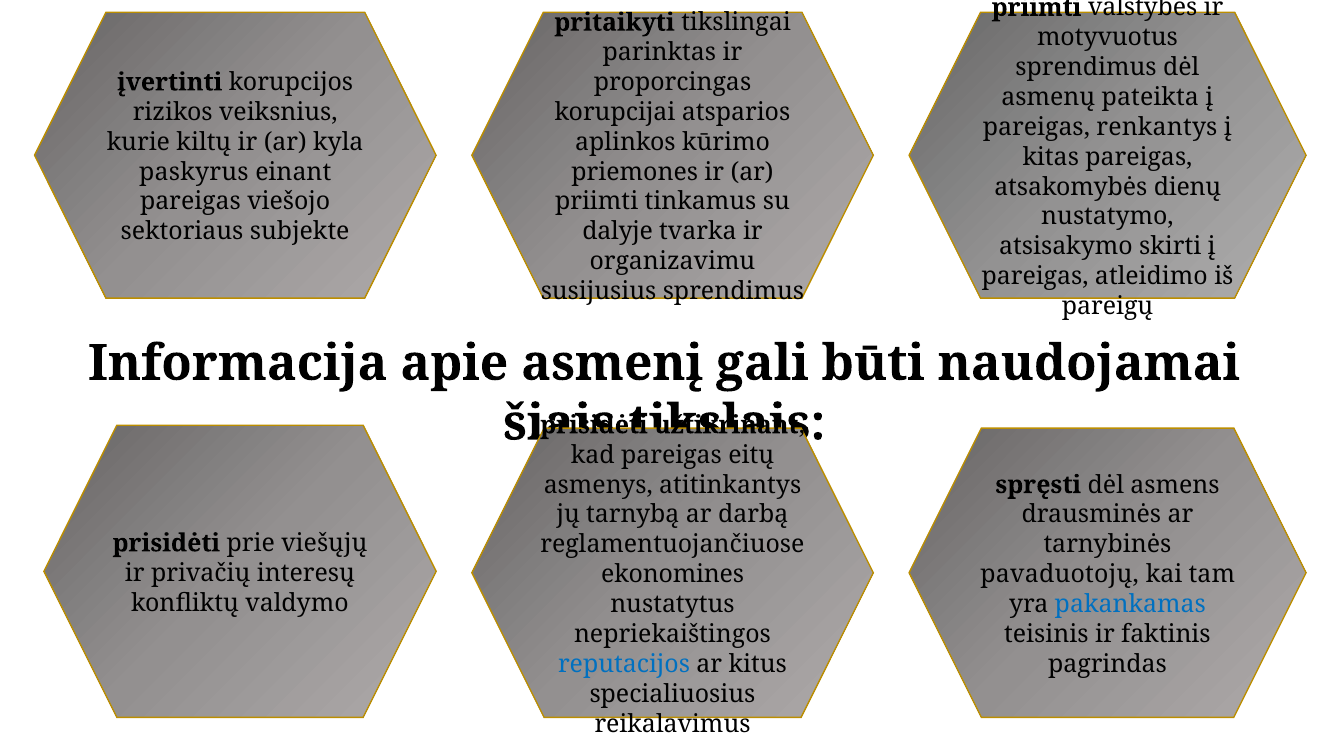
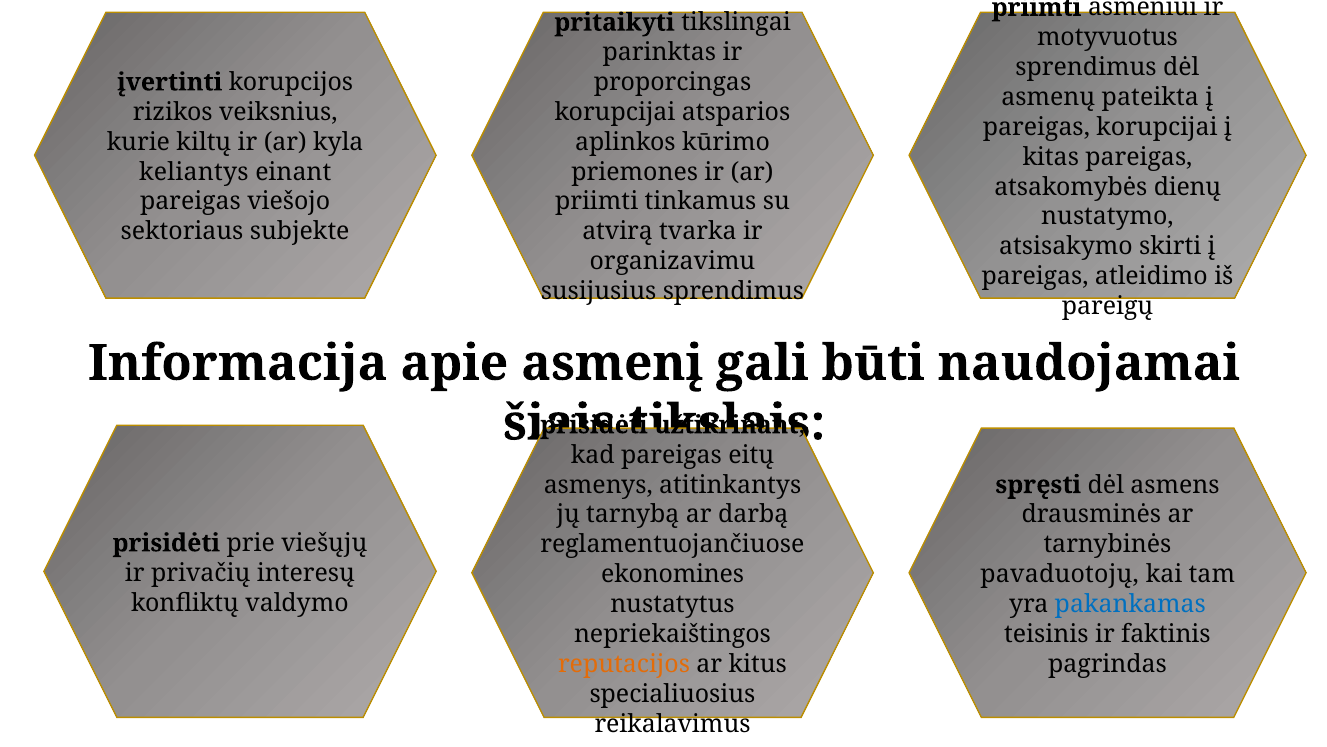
valstybės: valstybės -> asmeniui (1143, 8)
renkantys: renkantys -> korupcijai (1157, 127)
paskyrus: paskyrus -> keliantys (194, 172)
dalyje: dalyje -> atvirą (618, 231)
reputacijos colour: blue -> orange (624, 664)
